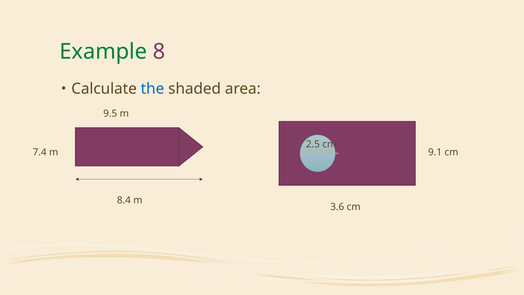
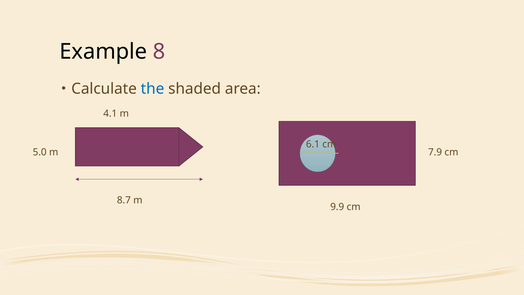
Example colour: green -> black (103, 52)
9.5: 9.5 -> 4.1 (110, 114)
2.5: 2.5 -> 6.1 (313, 144)
7.4: 7.4 -> 5.0 (40, 152)
9.1: 9.1 -> 7.9 (435, 152)
8.4: 8.4 -> 8.7 (124, 200)
3.6: 3.6 -> 9.9 (337, 207)
